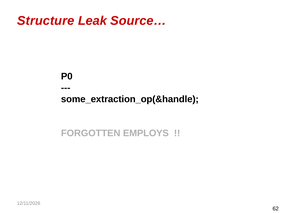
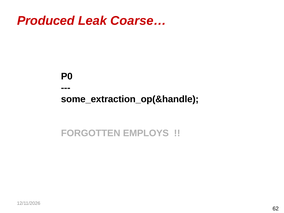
Structure: Structure -> Produced (46, 21)
Source…: Source… -> Coarse… (138, 21)
